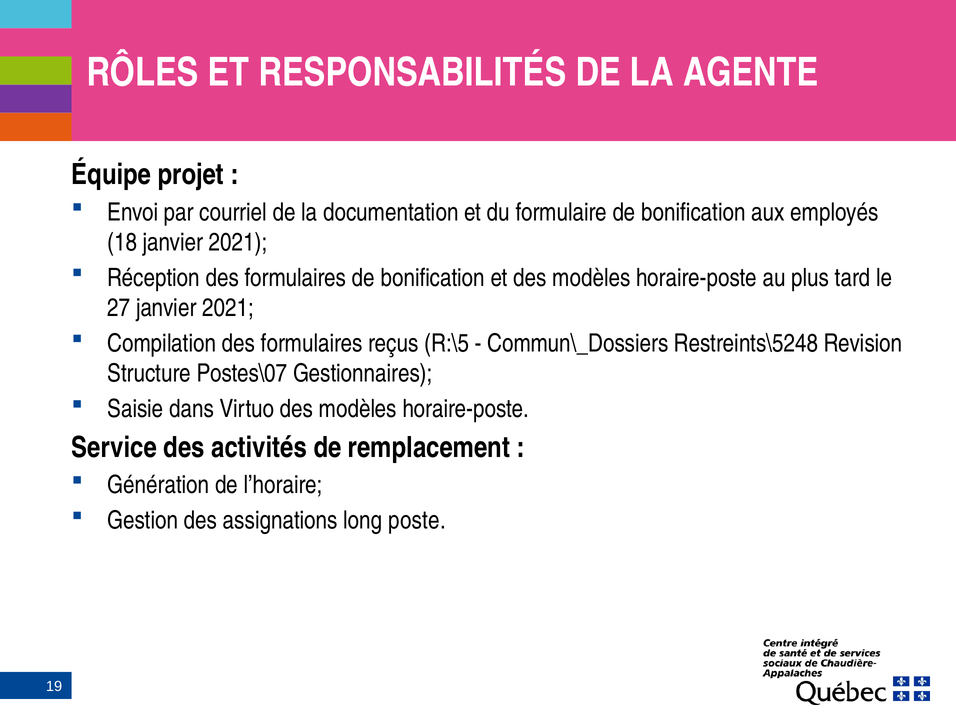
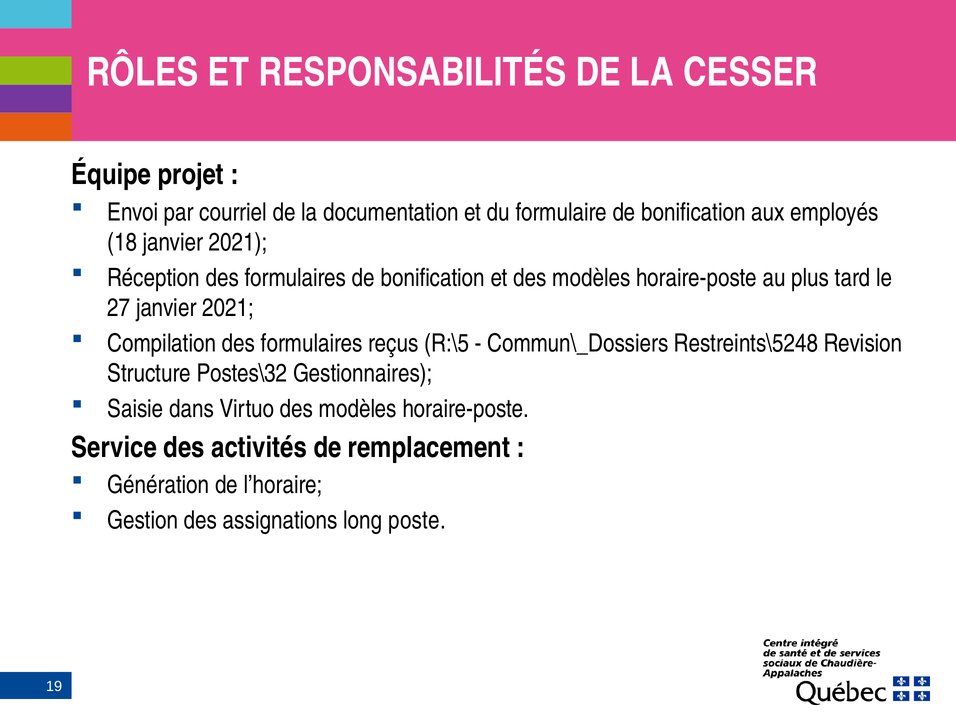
AGENTE: AGENTE -> CESSER (751, 73)
Postes\07: Postes\07 -> Postes\32 (242, 374)
